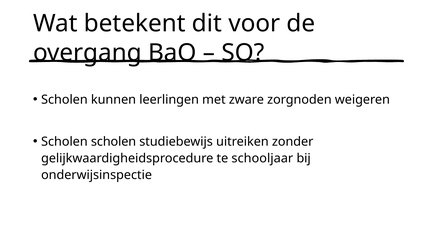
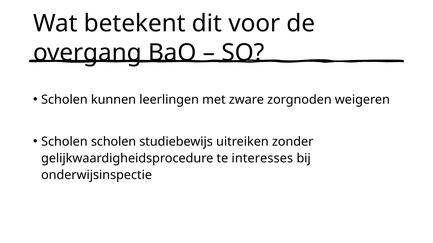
schooljaar: schooljaar -> interesses (262, 159)
